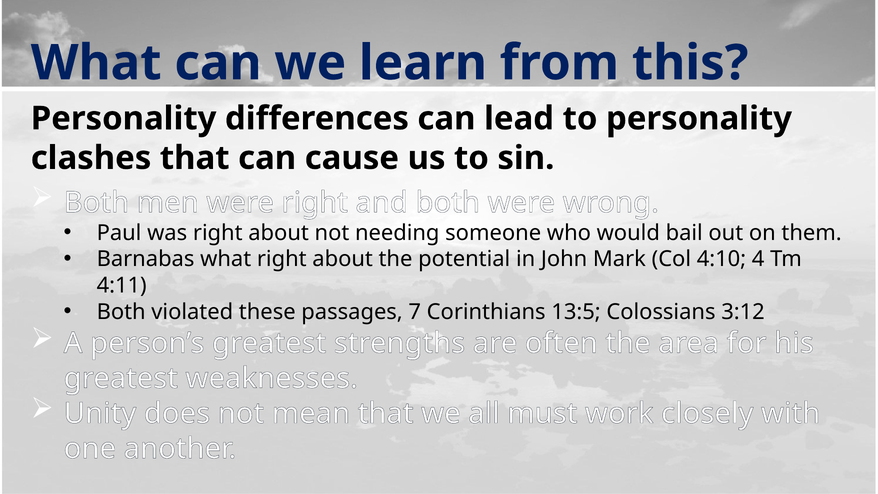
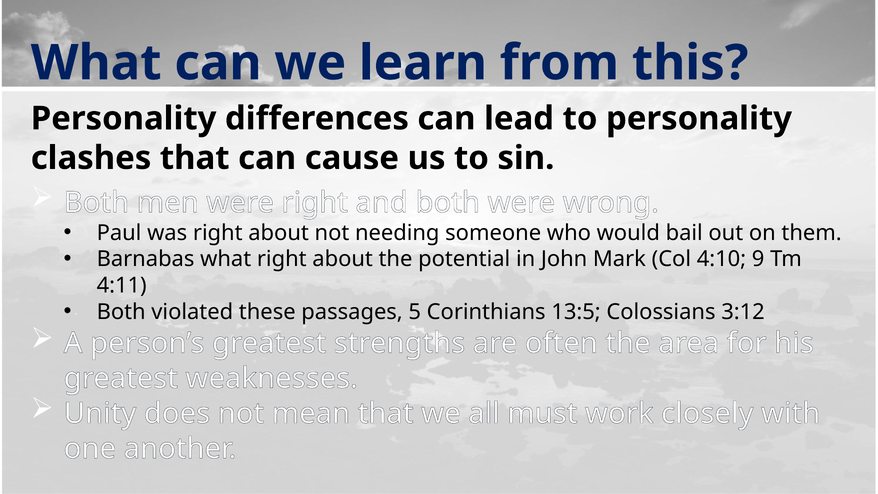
4: 4 -> 9 (758, 259)
7: 7 -> 5 (415, 312)
